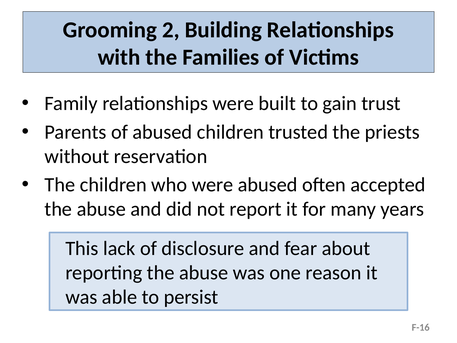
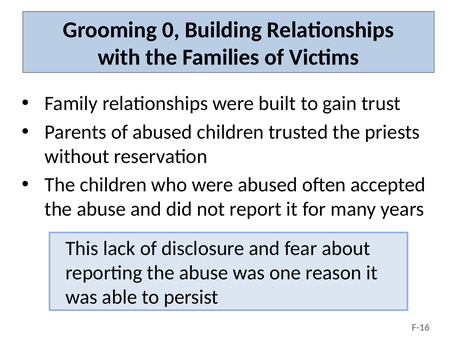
2: 2 -> 0 (171, 30)
